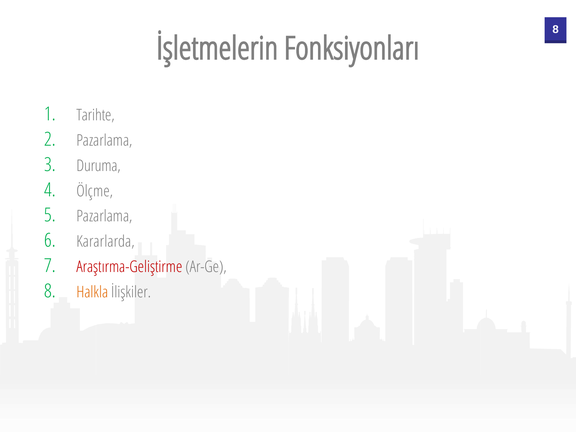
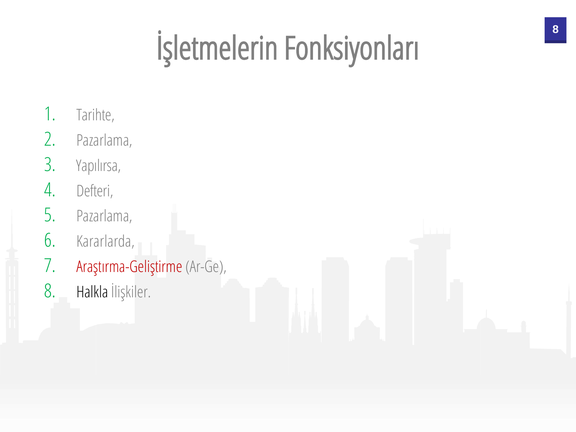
Duruma: Duruma -> Yapılırsa (99, 166)
Ölçme: Ölçme -> Defteri (95, 191)
Halkla colour: orange -> black (92, 292)
